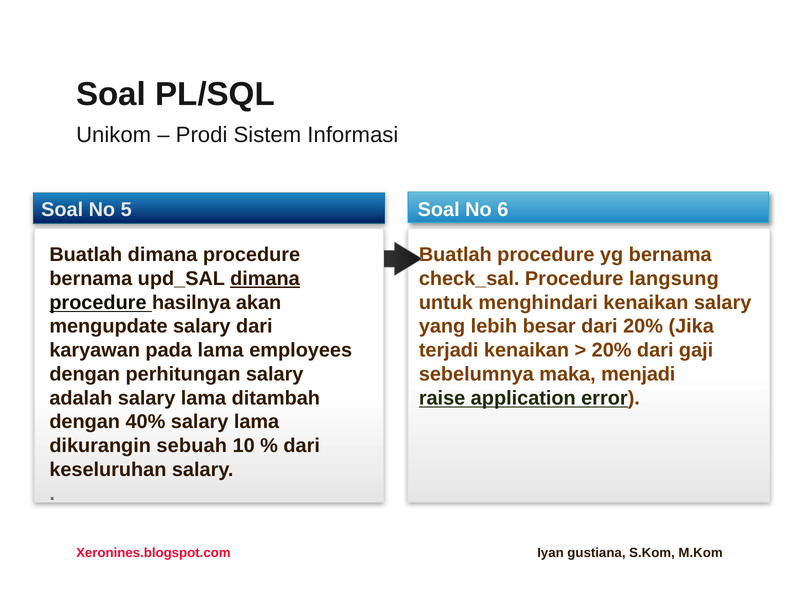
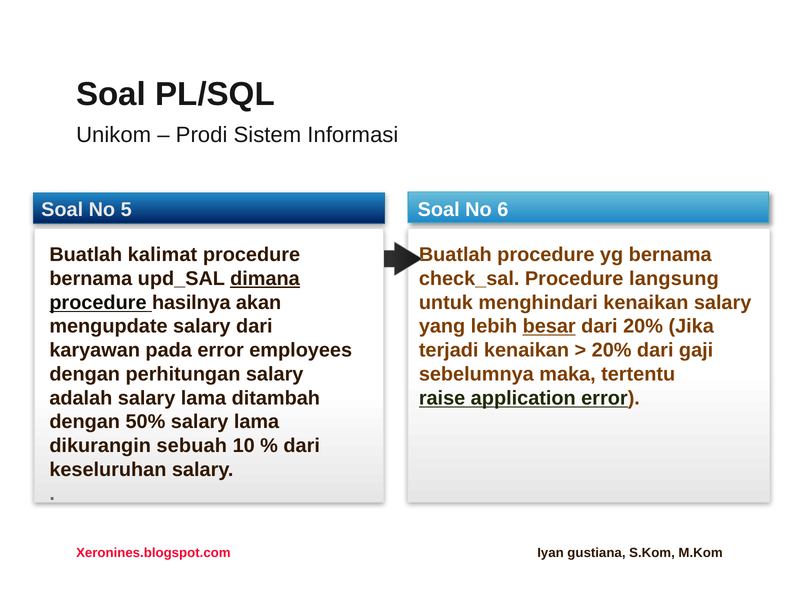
Buatlah dimana: dimana -> kalimat (162, 255)
besar underline: none -> present (549, 326)
pada lama: lama -> error (221, 350)
menjadi: menjadi -> tertentu (638, 374)
40%: 40% -> 50% (145, 422)
